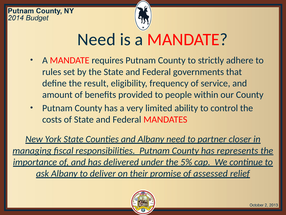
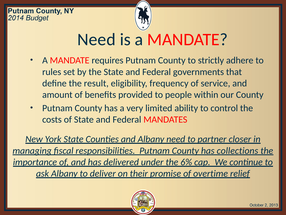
represents: represents -> collections (237, 150)
5%: 5% -> 6% (186, 162)
assessed: assessed -> overtime (211, 173)
